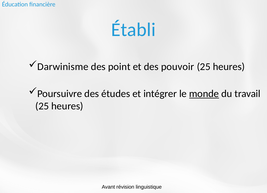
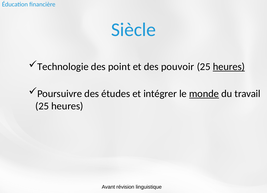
Établi: Établi -> Siècle (134, 30)
Darwinisme: Darwinisme -> Technologie (63, 67)
heures underline: none -> present (229, 67)
